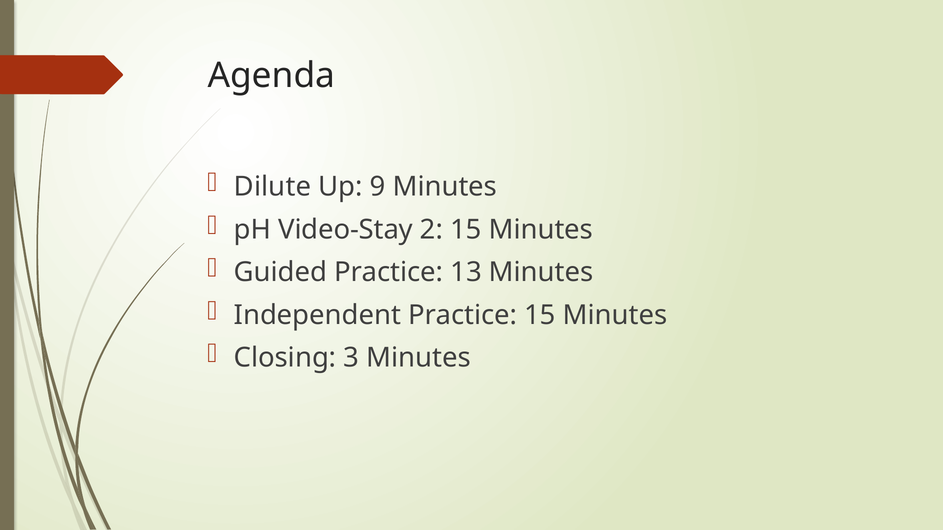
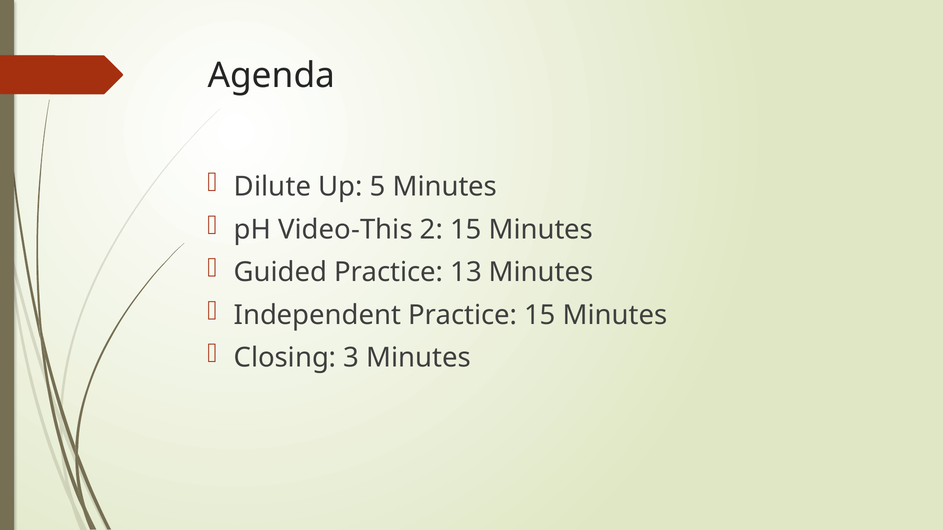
9: 9 -> 5 (378, 187)
Video-Stay: Video-Stay -> Video-This (345, 230)
